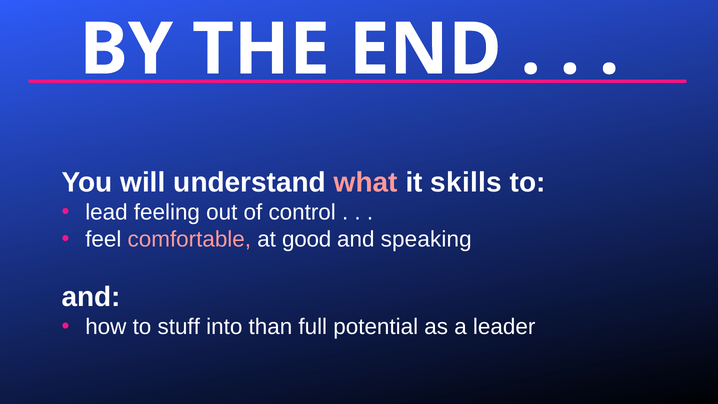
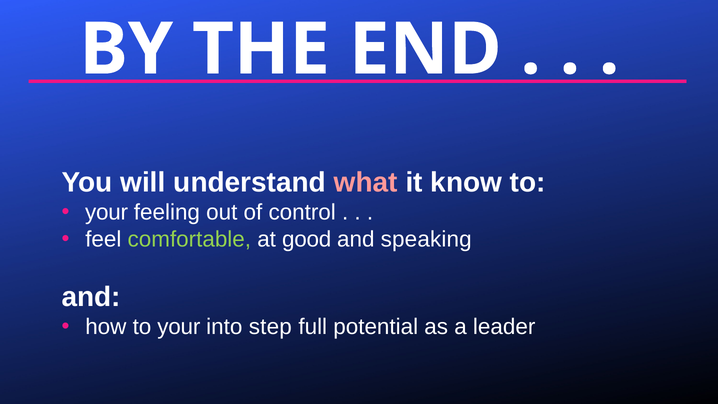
skills: skills -> know (466, 183)
lead: lead -> your (107, 212)
comfortable colour: pink -> light green (189, 239)
to stuff: stuff -> your (179, 327)
than: than -> step (270, 327)
